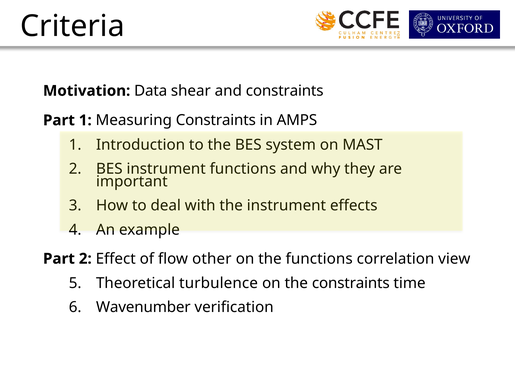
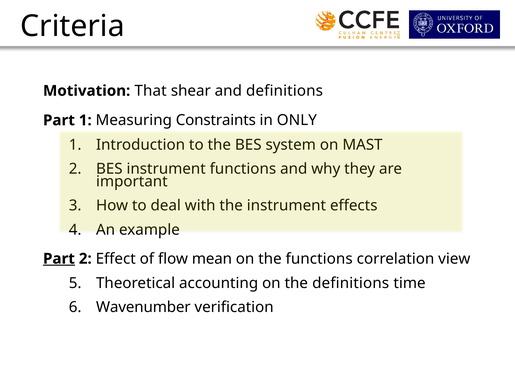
Data: Data -> That (151, 91)
and constraints: constraints -> definitions (285, 91)
AMPS: AMPS -> ONLY (297, 120)
Part underline: none -> present (59, 259)
other: other -> mean (212, 259)
turbulence: turbulence -> accounting (219, 284)
the constraints: constraints -> definitions (351, 284)
